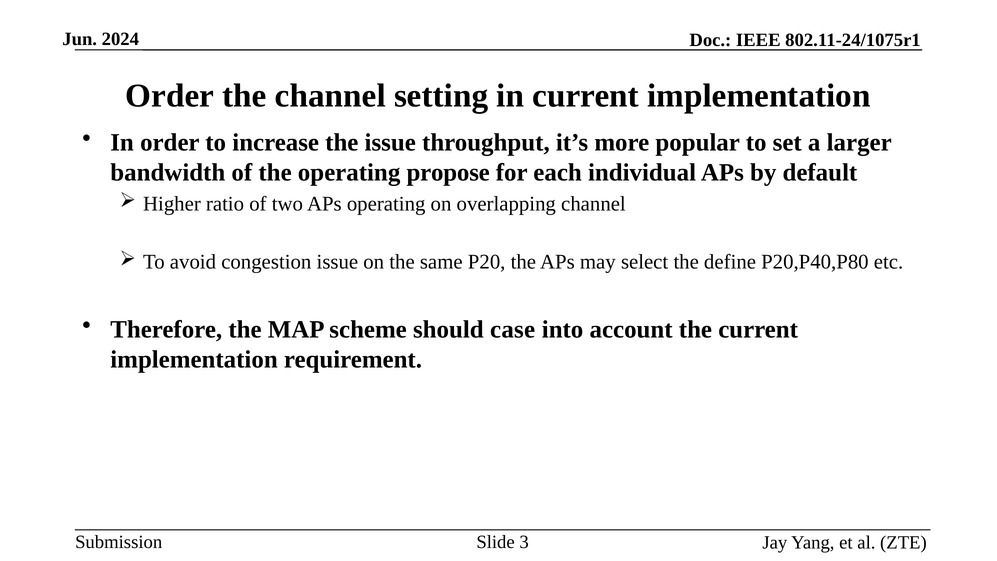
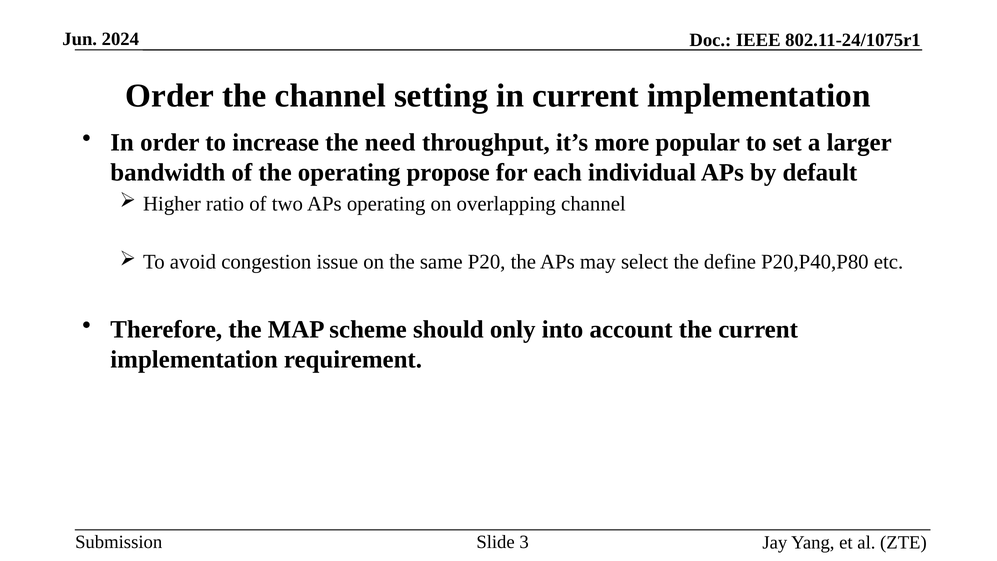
the issue: issue -> need (390, 143)
case: case -> only (513, 330)
